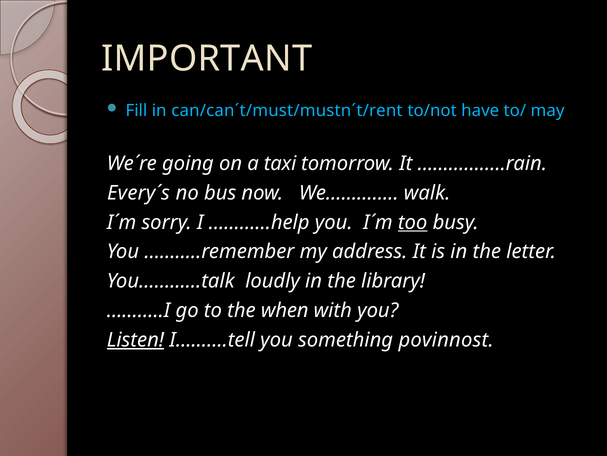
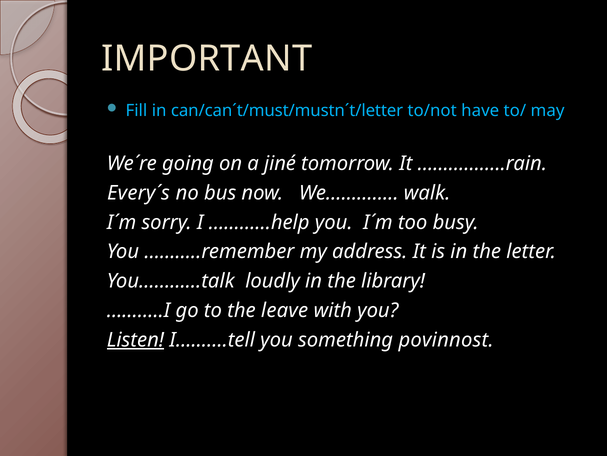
can/can´t/must/mustn´t/rent: can/can´t/must/mustn´t/rent -> can/can´t/must/mustn´t/letter (287, 110)
taxi: taxi -> jiné (280, 163)
too underline: present -> none (413, 222)
when: when -> leave (285, 310)
